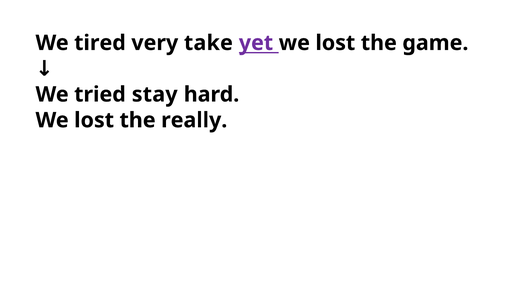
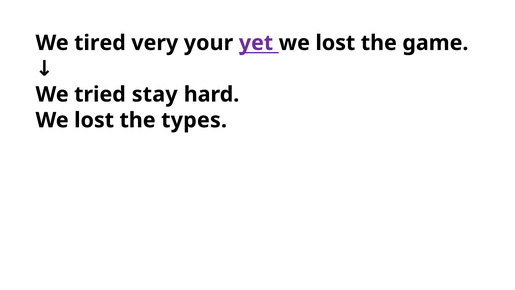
take: take -> your (208, 43)
really: really -> types (194, 120)
